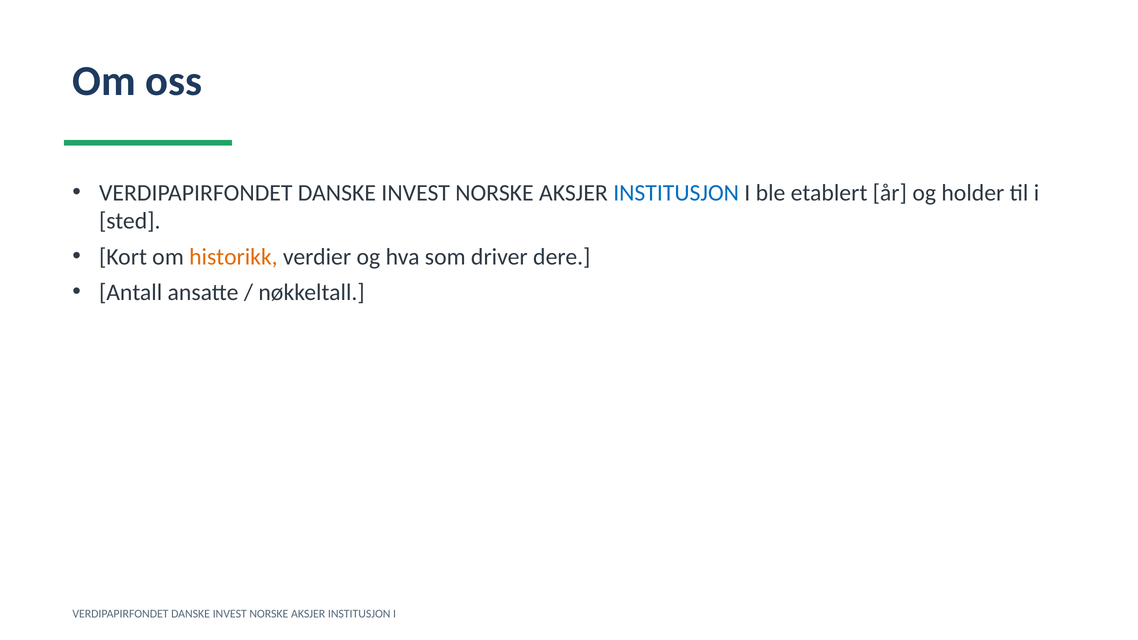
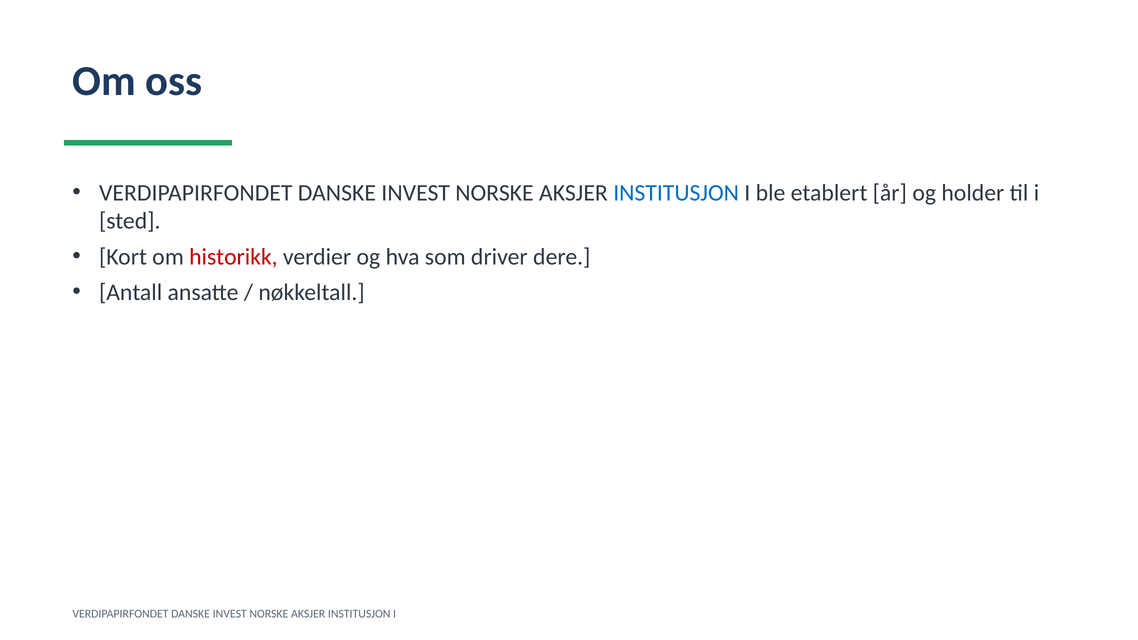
historikk colour: orange -> red (233, 257)
